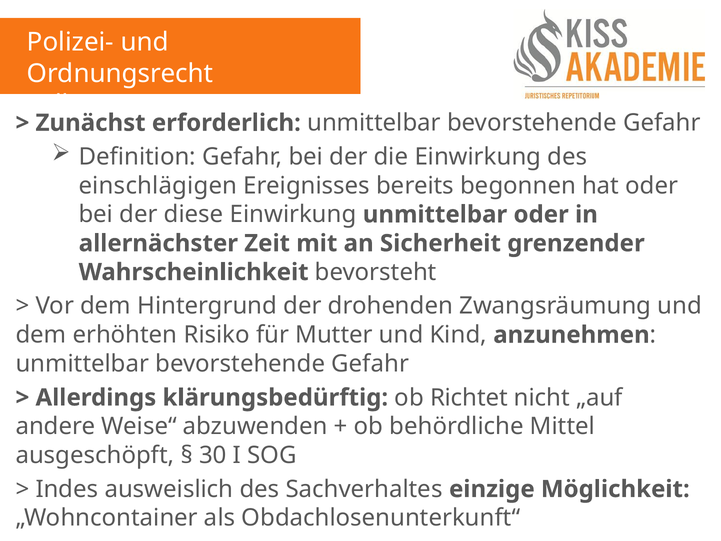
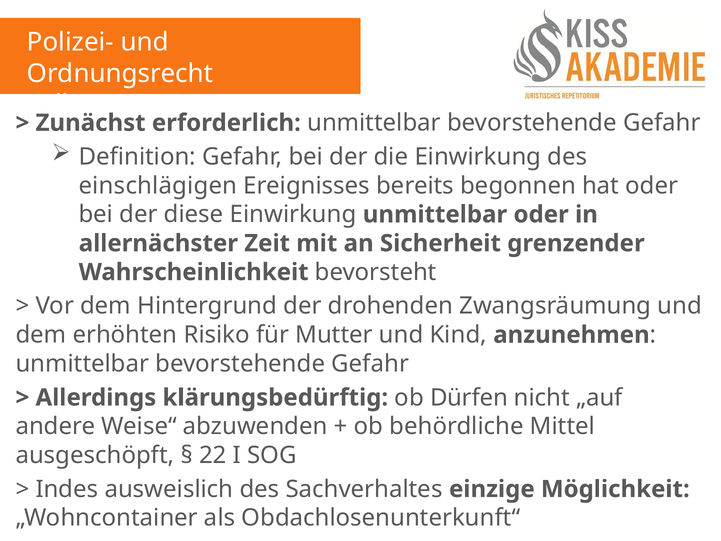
Richtet: Richtet -> Dürfen (469, 397)
30: 30 -> 22 (213, 455)
